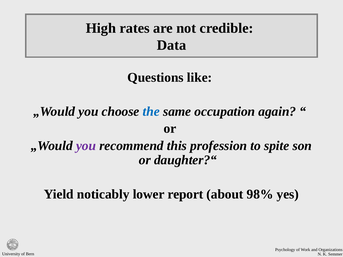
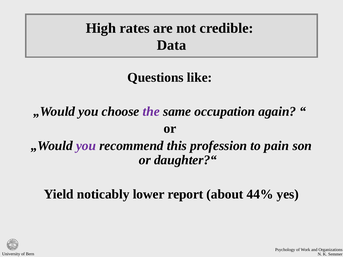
the colour: blue -> purple (151, 112)
spite: spite -> pain (277, 146)
98%: 98% -> 44% (260, 194)
